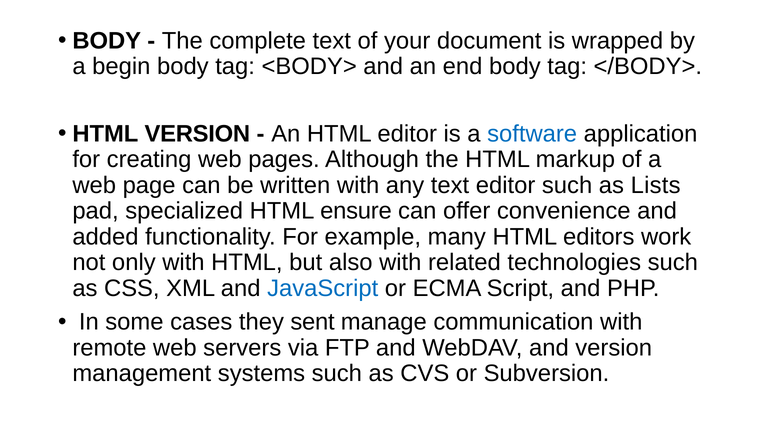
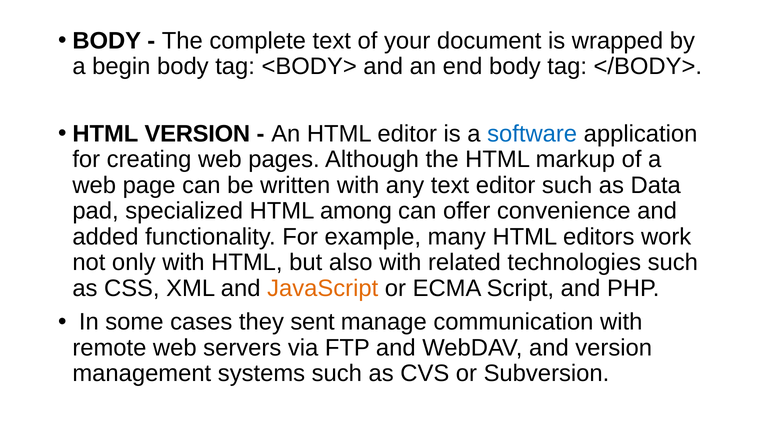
Lists: Lists -> Data (656, 185)
ensure: ensure -> among (356, 211)
JavaScript colour: blue -> orange (323, 288)
